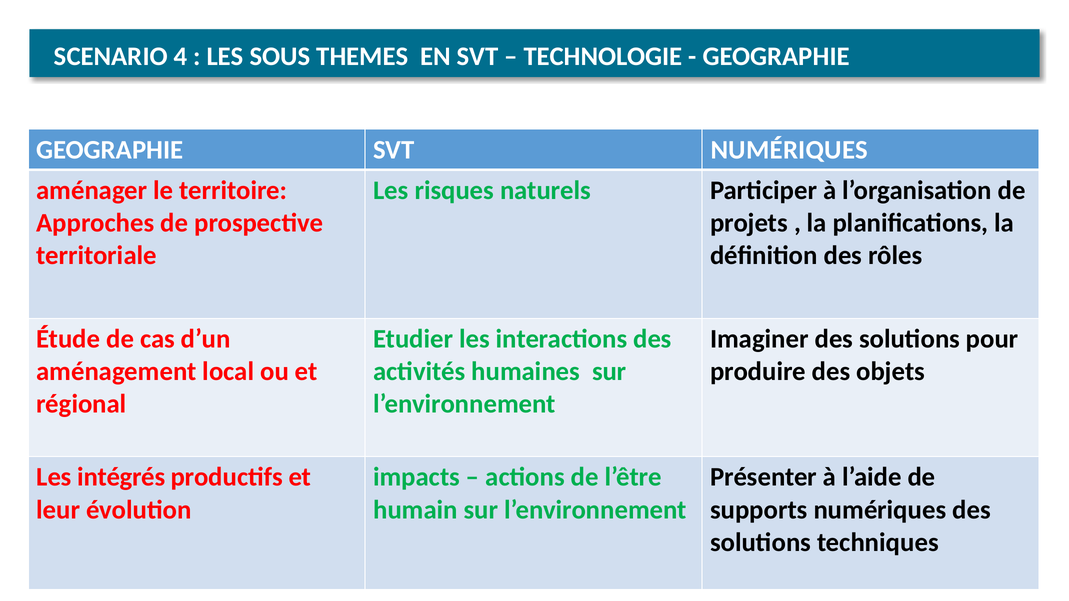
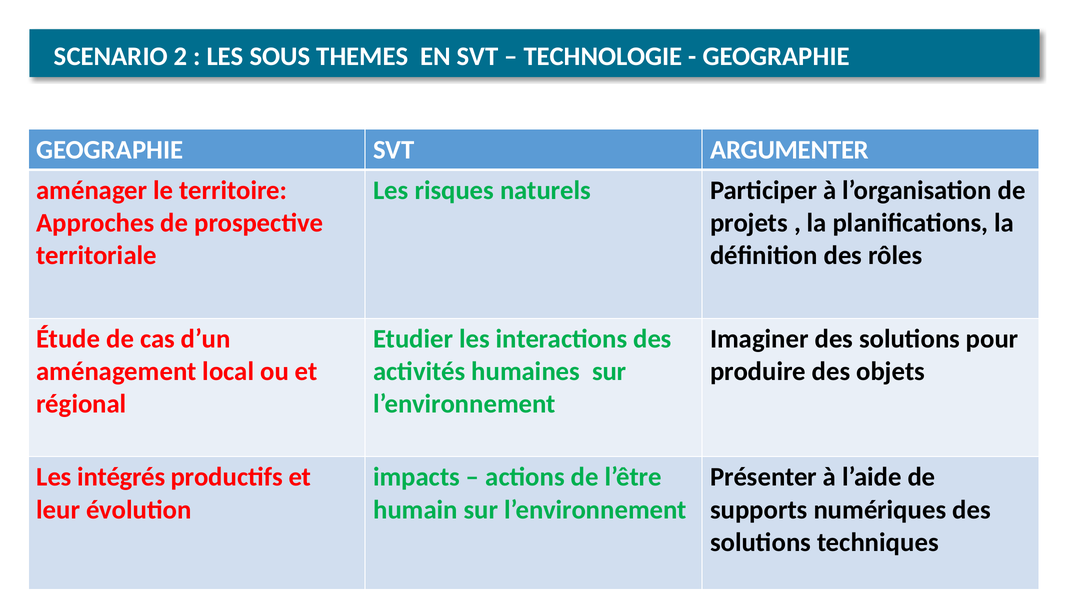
4: 4 -> 2 (181, 57)
SVT NUMÉRIQUES: NUMÉRIQUES -> ARGUMENTER (790, 150)
